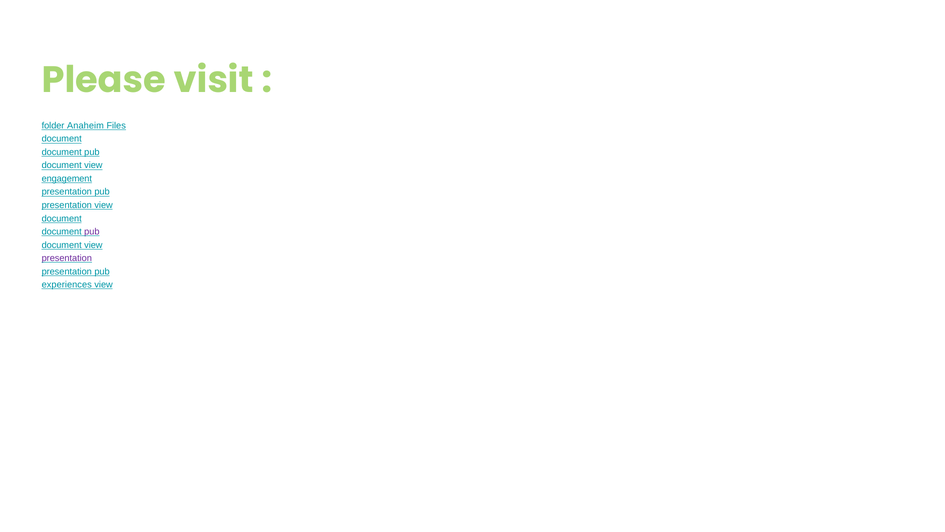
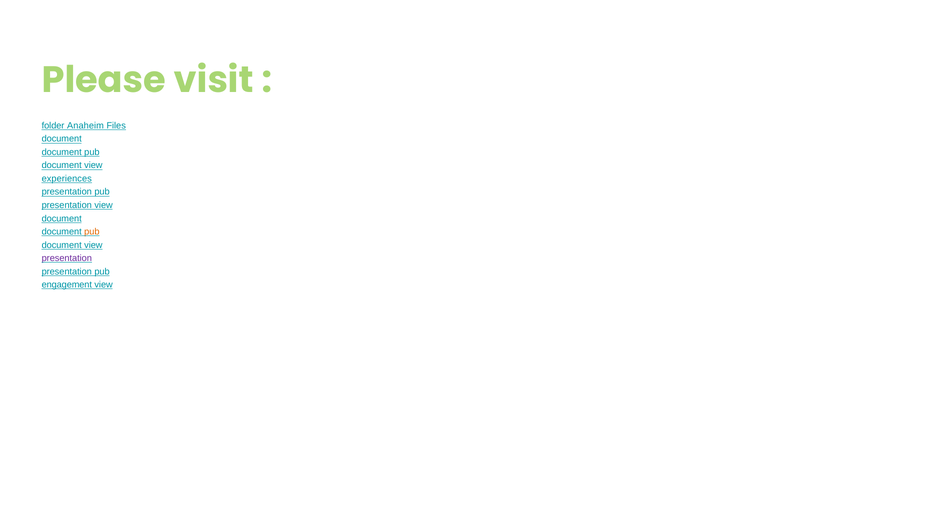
engagement: engagement -> experiences (67, 179)
pub colour: purple -> orange (92, 232)
experiences: experiences -> engagement (67, 285)
